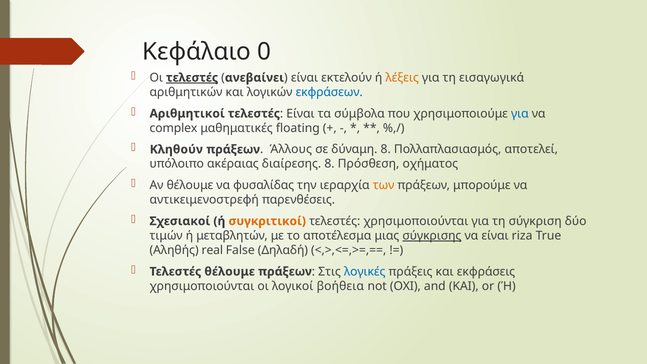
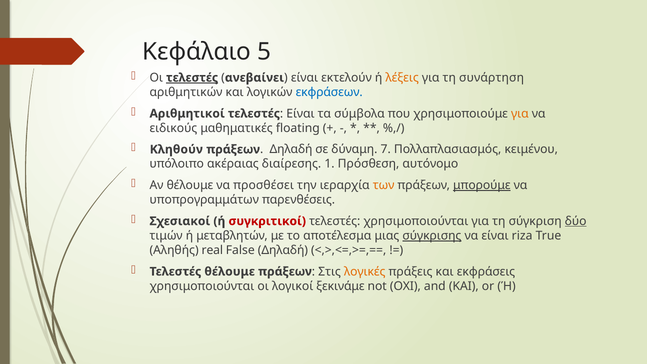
0: 0 -> 5 (264, 52)
εισαγωγικά: εισαγωγικά -> συνάρτηση (492, 78)
για colour: blue -> orange (520, 114)
complex: complex -> ειδικούς (173, 128)
Άλλους: Άλλους -> Δηλαδή (291, 149)
δύναμη 8: 8 -> 7 (386, 149)
αποτελεί: αποτελεί -> κειμένου (531, 149)
διαίρεσης 8: 8 -> 1 (329, 164)
οχήματος: οχήματος -> αυτόνομο (430, 164)
φυσαλίδας: φυσαλίδας -> προσθέσει (264, 185)
μπορούμε underline: none -> present (482, 185)
αντικειμενοστρεφή: αντικειμενοστρεφή -> υποπρογραμμάτων (204, 200)
συγκριτικοί colour: orange -> red (267, 221)
δύο underline: none -> present (576, 221)
λογικές colour: blue -> orange (365, 272)
βοήθεια: βοήθεια -> ξεκινάμε (340, 286)
